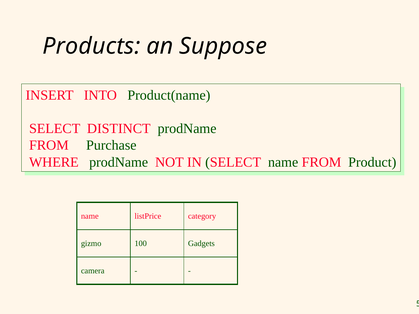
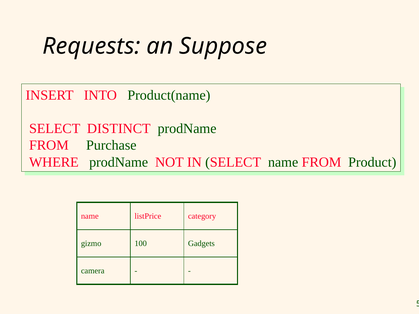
Products: Products -> Requests (92, 46)
